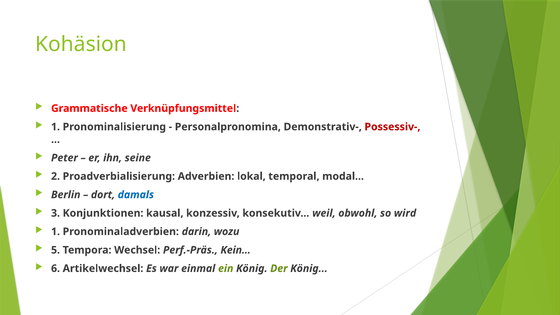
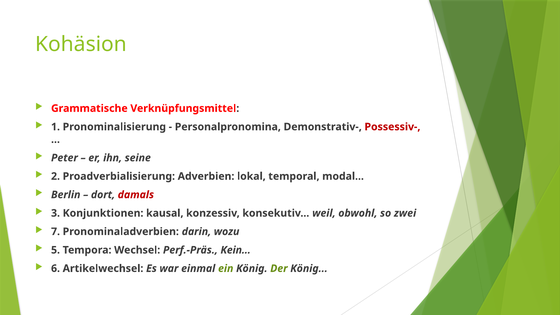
damals colour: blue -> red (136, 195)
wird: wird -> zwei (405, 213)
1: 1 -> 7 (56, 232)
